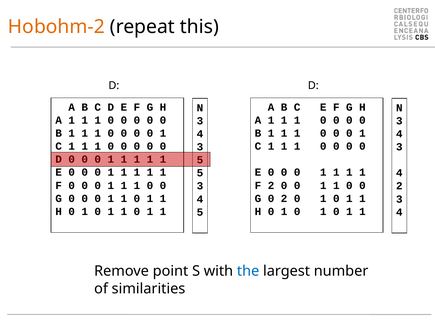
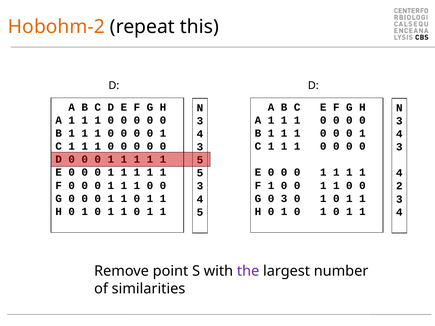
F 2: 2 -> 1 (271, 186)
0 2: 2 -> 3 (284, 199)
the colour: blue -> purple (248, 271)
